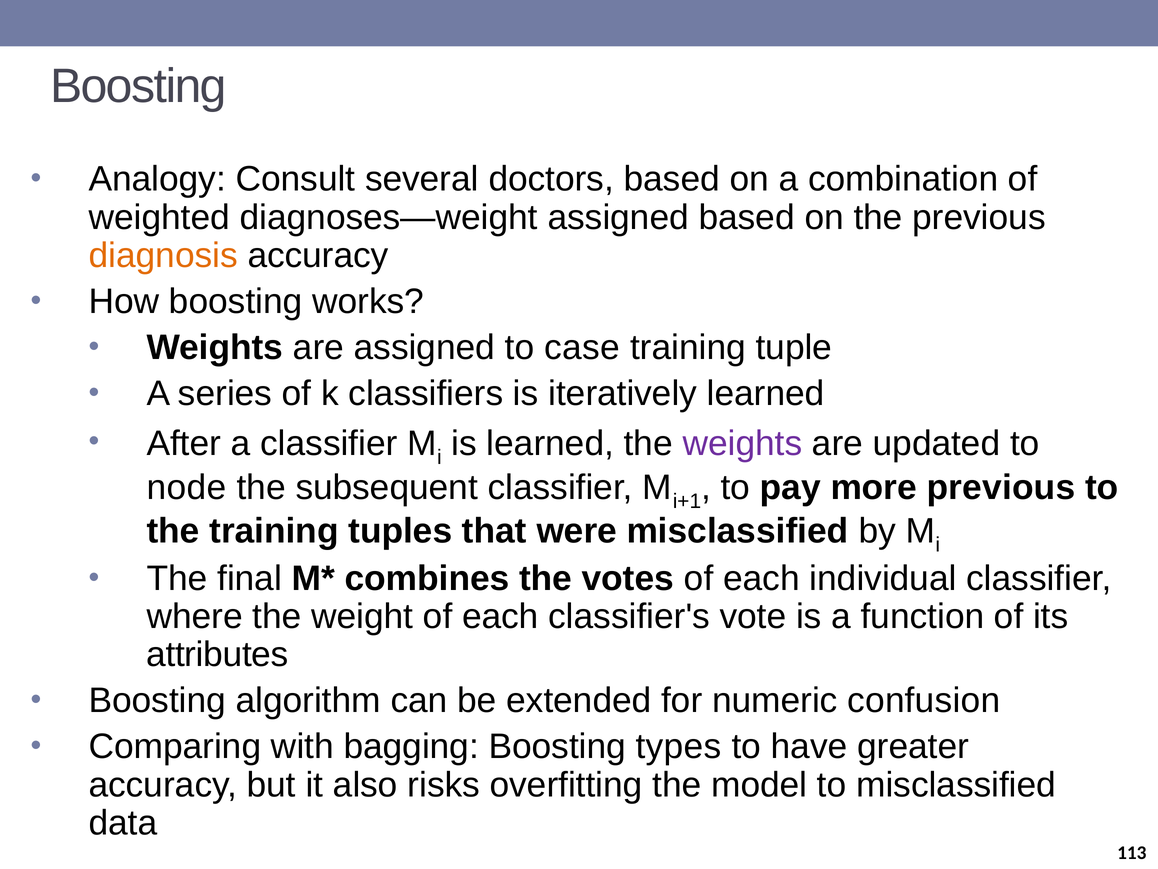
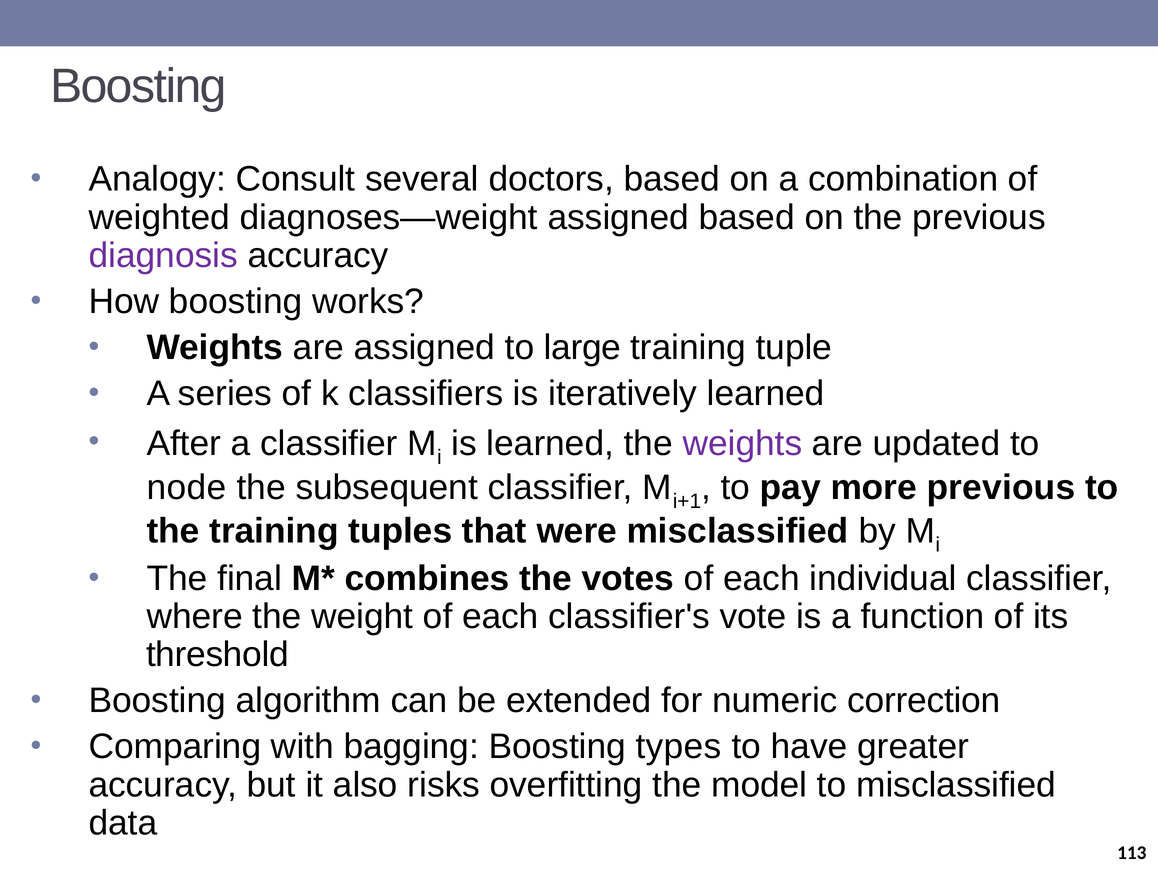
diagnosis colour: orange -> purple (163, 255)
case: case -> large (582, 347)
attributes: attributes -> threshold (217, 654)
confusion: confusion -> correction (924, 700)
